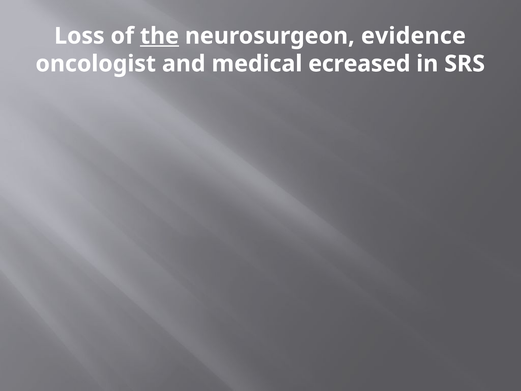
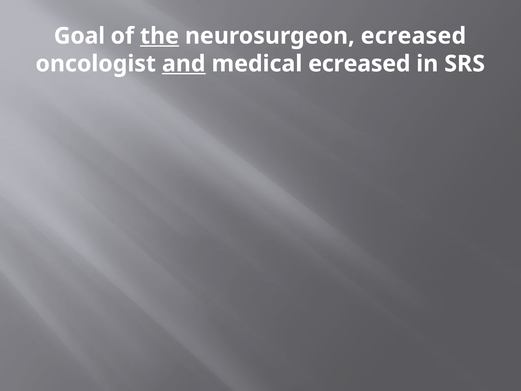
Loss: Loss -> Goal (79, 36)
neurosurgeon evidence: evidence -> ecreased (413, 36)
and underline: none -> present (184, 64)
